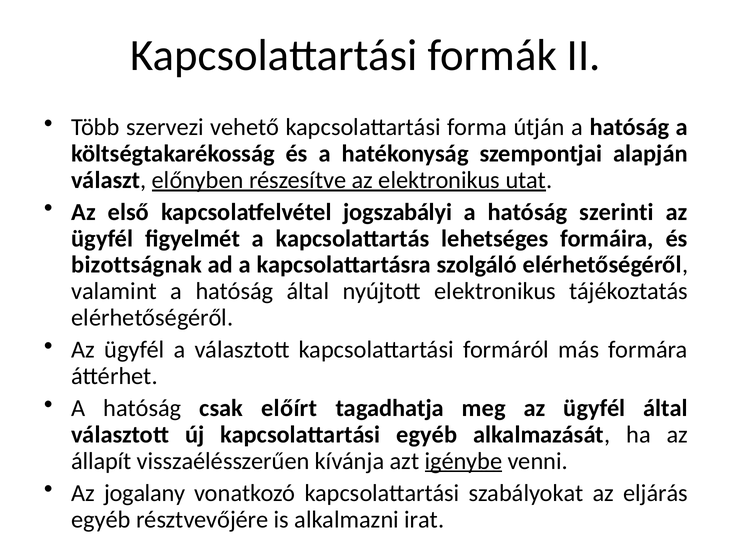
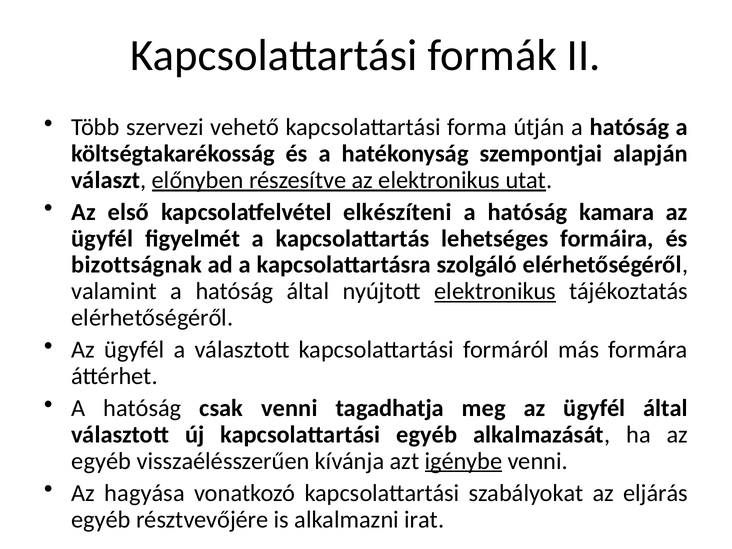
jogszabályi: jogszabályi -> elkészíteni (398, 212)
szerinti: szerinti -> kamara (617, 212)
elektronikus underline: none -> present (495, 291)
csak előírt: előírt -> venni (289, 408)
állapít: állapít -> egyéb (101, 461)
jogalany: jogalany -> hagyása (145, 493)
